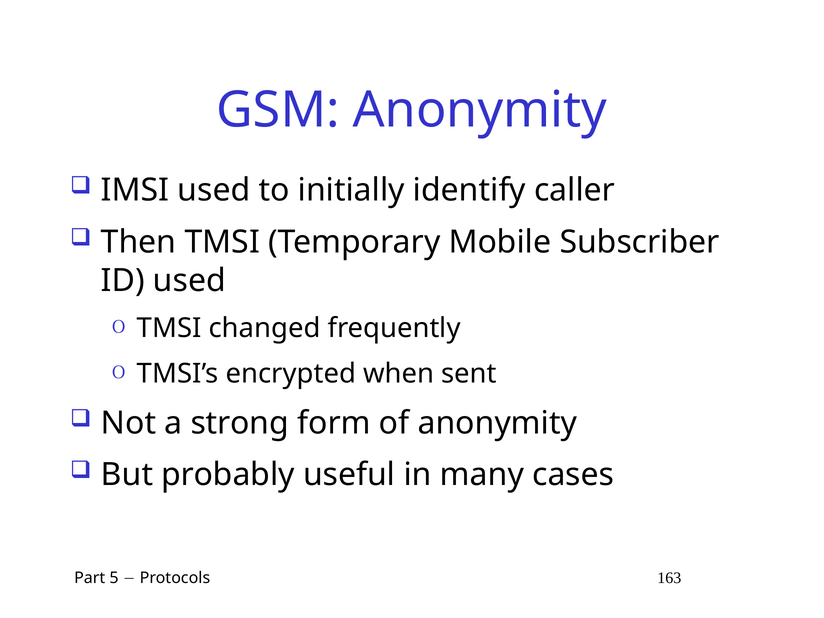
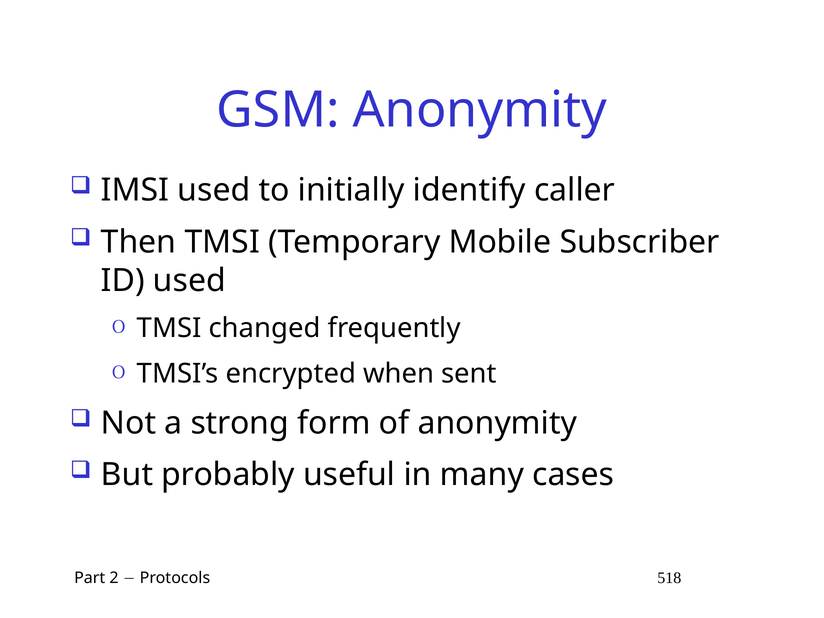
5: 5 -> 2 (114, 578)
163: 163 -> 518 (669, 578)
